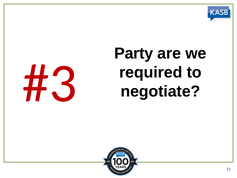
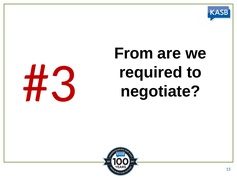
Party: Party -> From (134, 53)
